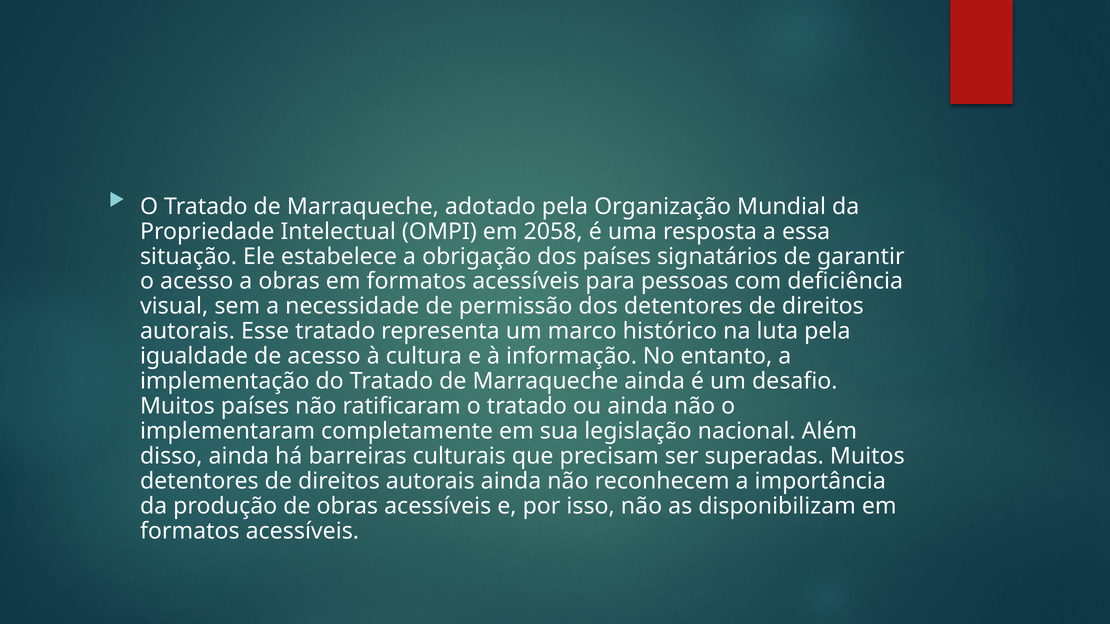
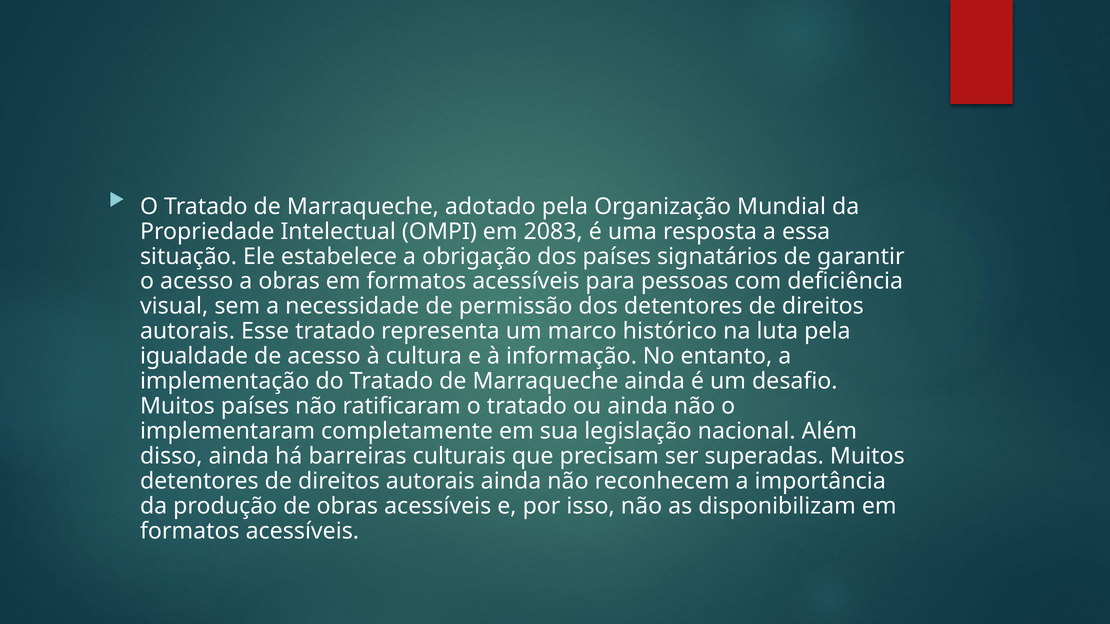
2058: 2058 -> 2083 (553, 232)
